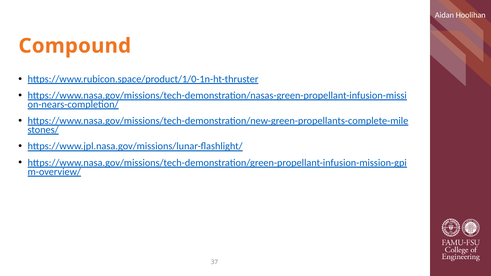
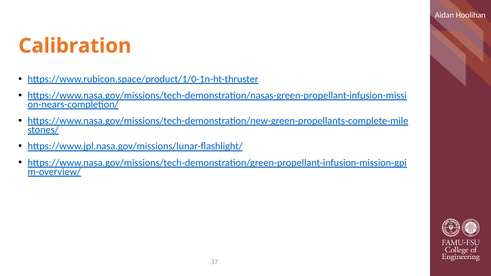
Compound: Compound -> Calibration (75, 46)
